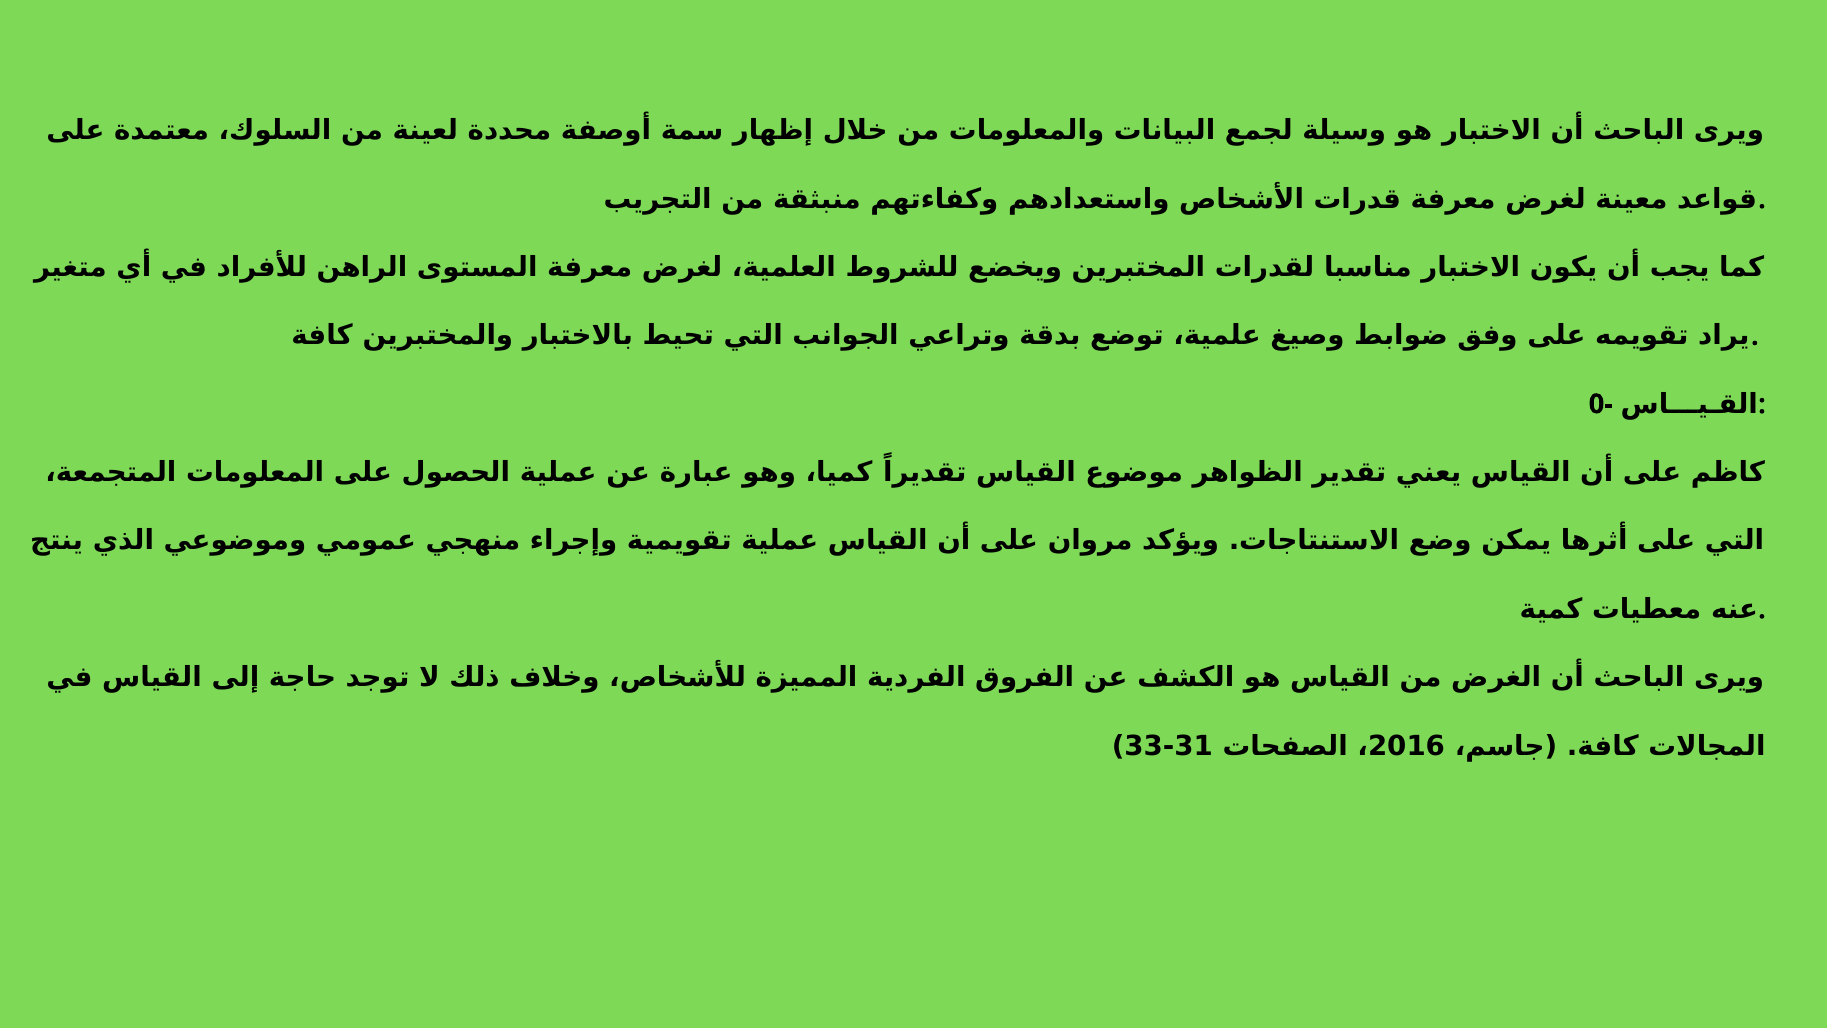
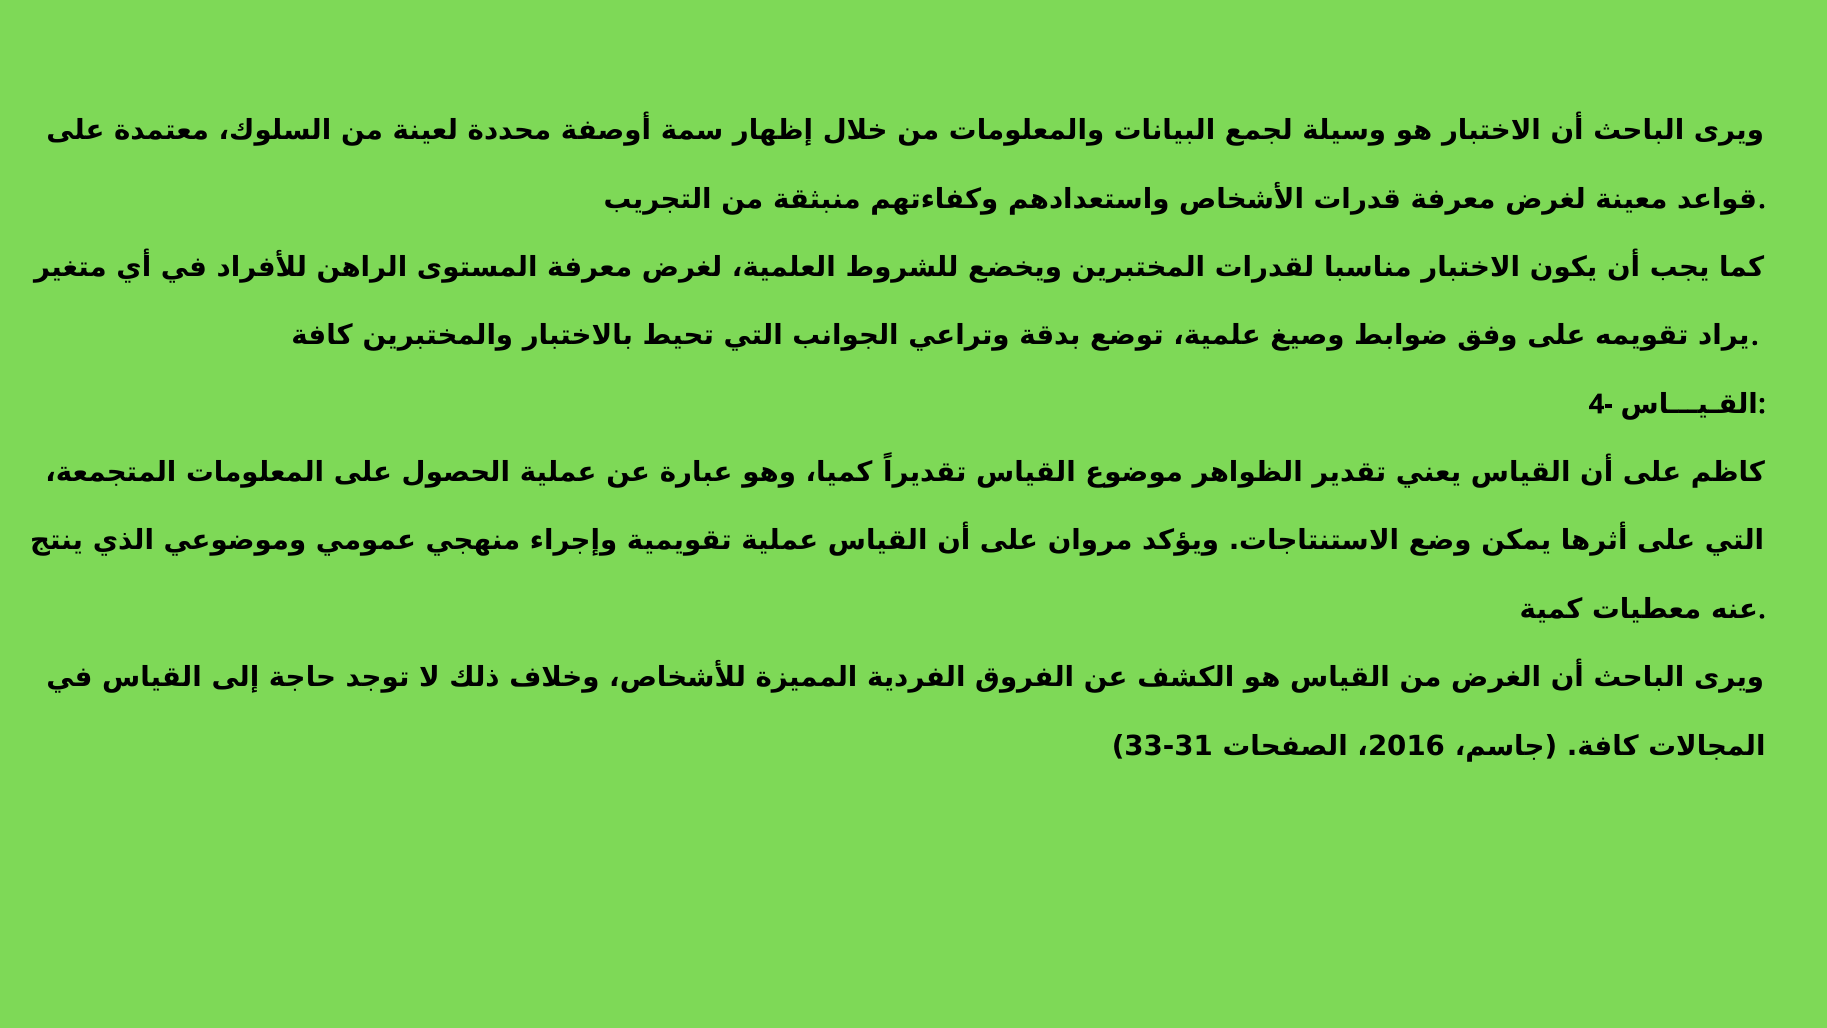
0-: 0- -> 4- (1601, 404)
